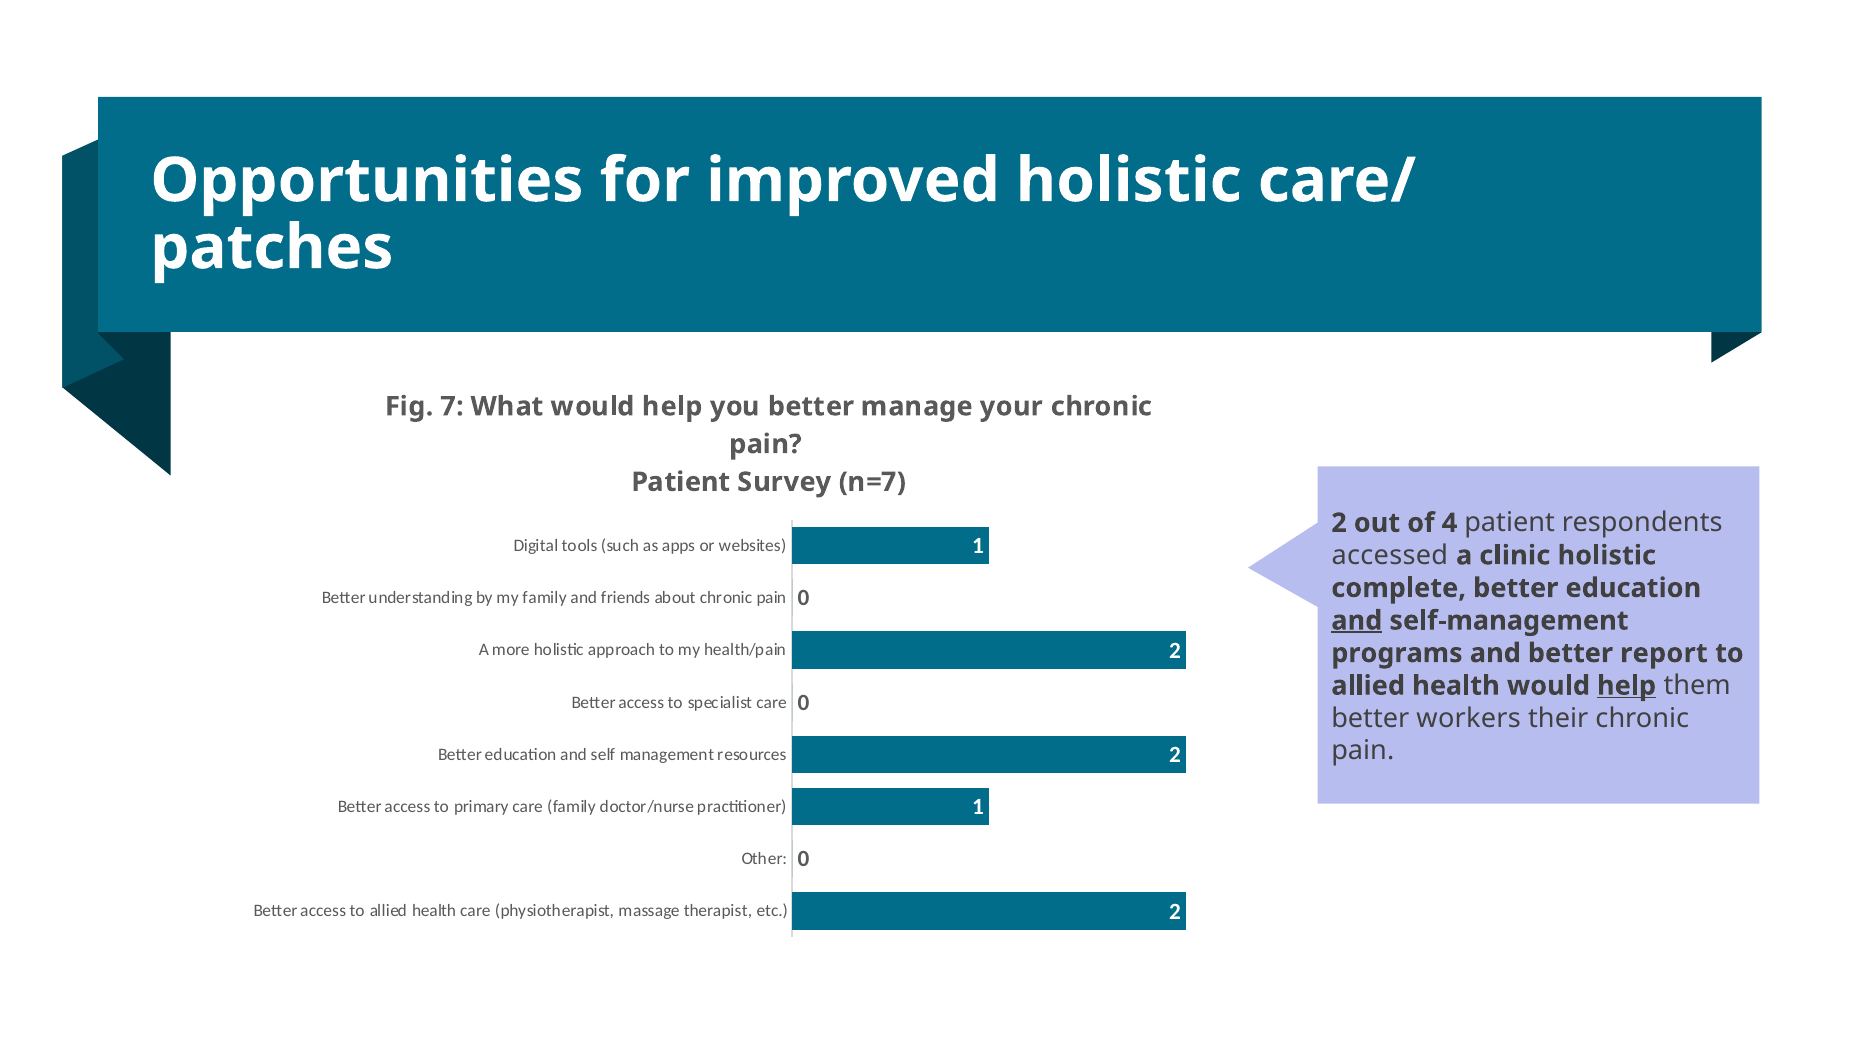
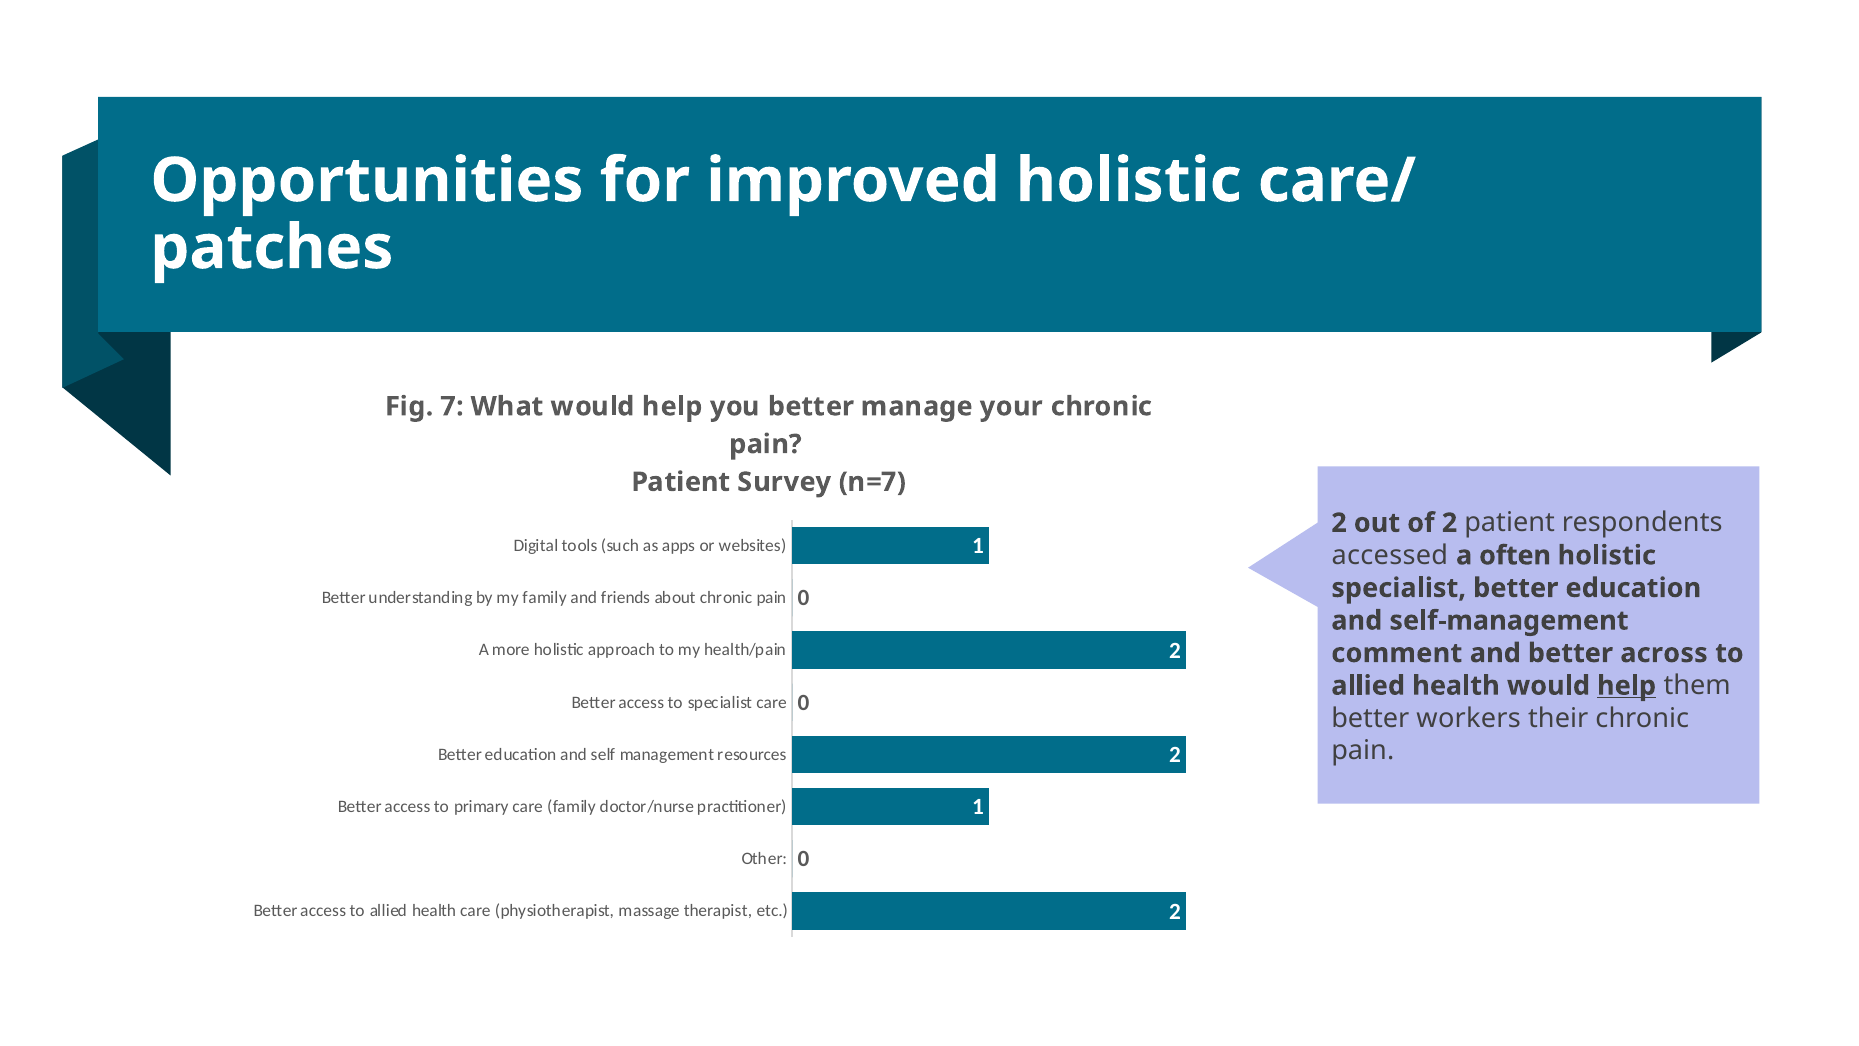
of 4: 4 -> 2 (1450, 523)
clinic: clinic -> often (1515, 555)
complete: complete -> specialist (1399, 588)
and underline: present -> none (1357, 620)
programs: programs -> comment (1397, 653)
report: report -> across (1664, 653)
